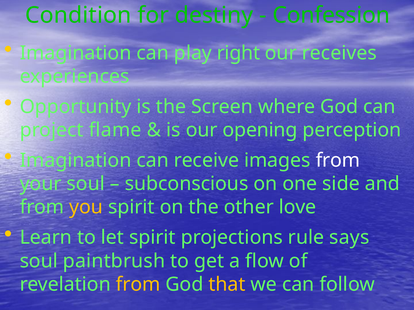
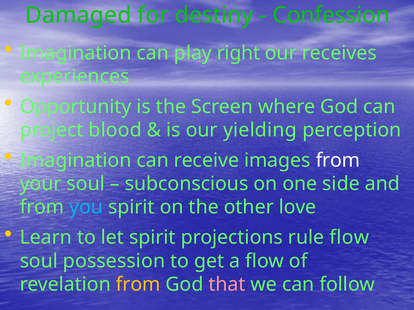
Condition: Condition -> Damaged (78, 15)
flame: flame -> blood (115, 130)
opening: opening -> yielding (260, 130)
you colour: yellow -> light blue (86, 208)
rule says: says -> flow (349, 238)
paintbrush: paintbrush -> possession (114, 261)
that colour: yellow -> pink (227, 285)
